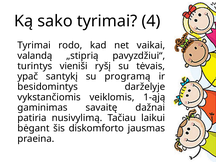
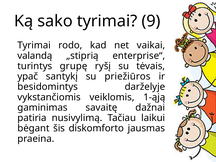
4: 4 -> 9 (151, 21)
pavyzdžiui“: pavyzdžiui“ -> enterprise“ (139, 56)
vieniši: vieniši -> grupę (74, 66)
programą: programą -> priežiūros (128, 76)
